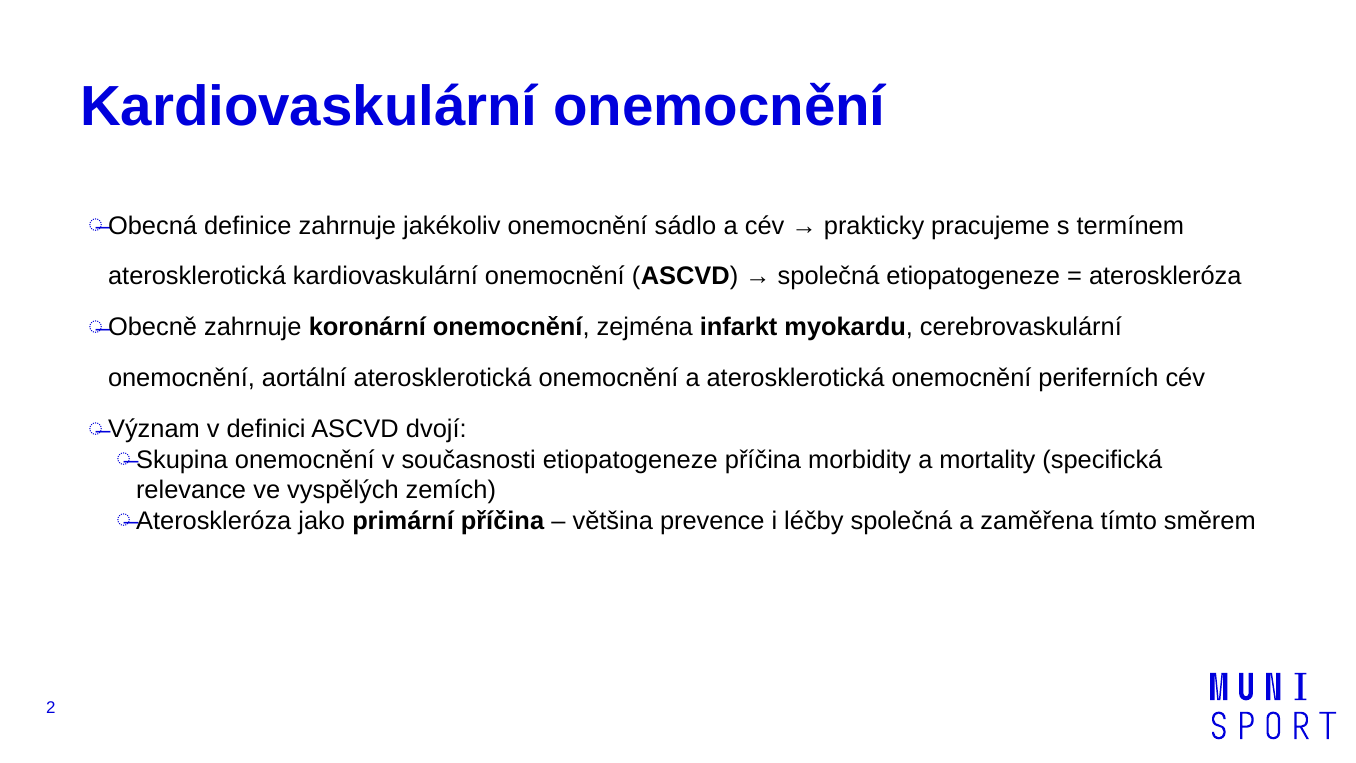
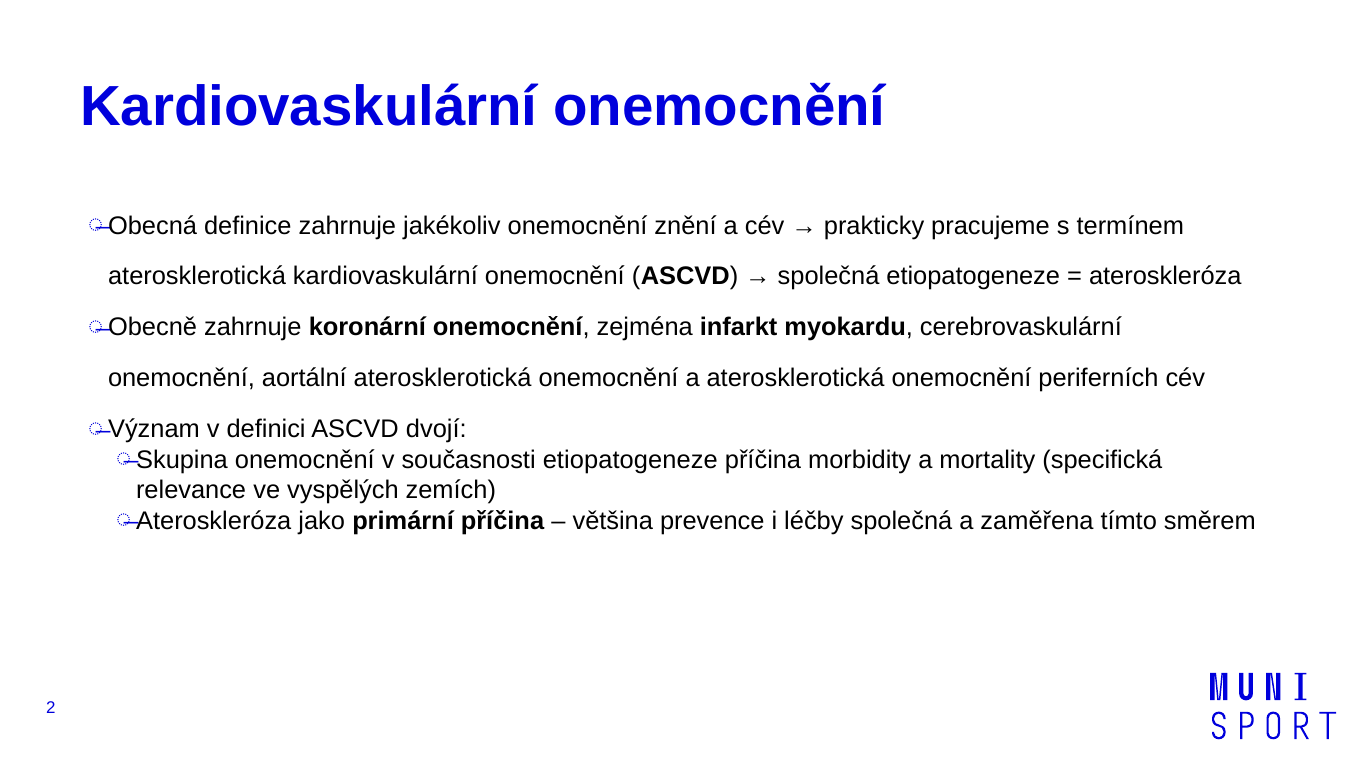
sádlo: sádlo -> znění (686, 226)
